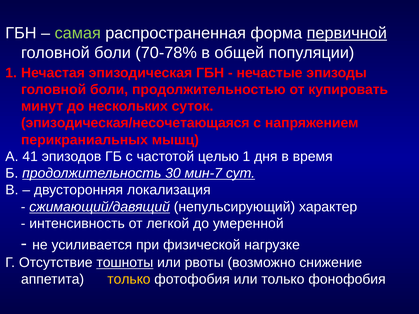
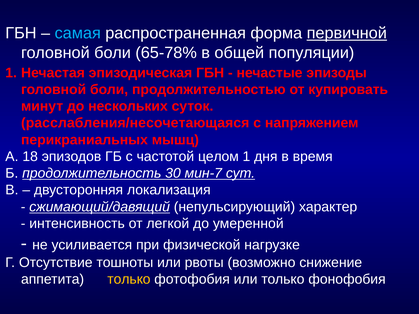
самая colour: light green -> light blue (78, 33)
70-78%: 70-78% -> 65-78% (166, 53)
эпизодическая/несочетающаяся: эпизодическая/несочетающаяся -> расслабления/несочетающаяся (135, 123)
41: 41 -> 18 (30, 157)
целью: целью -> целом (218, 157)
тошноты underline: present -> none (125, 263)
